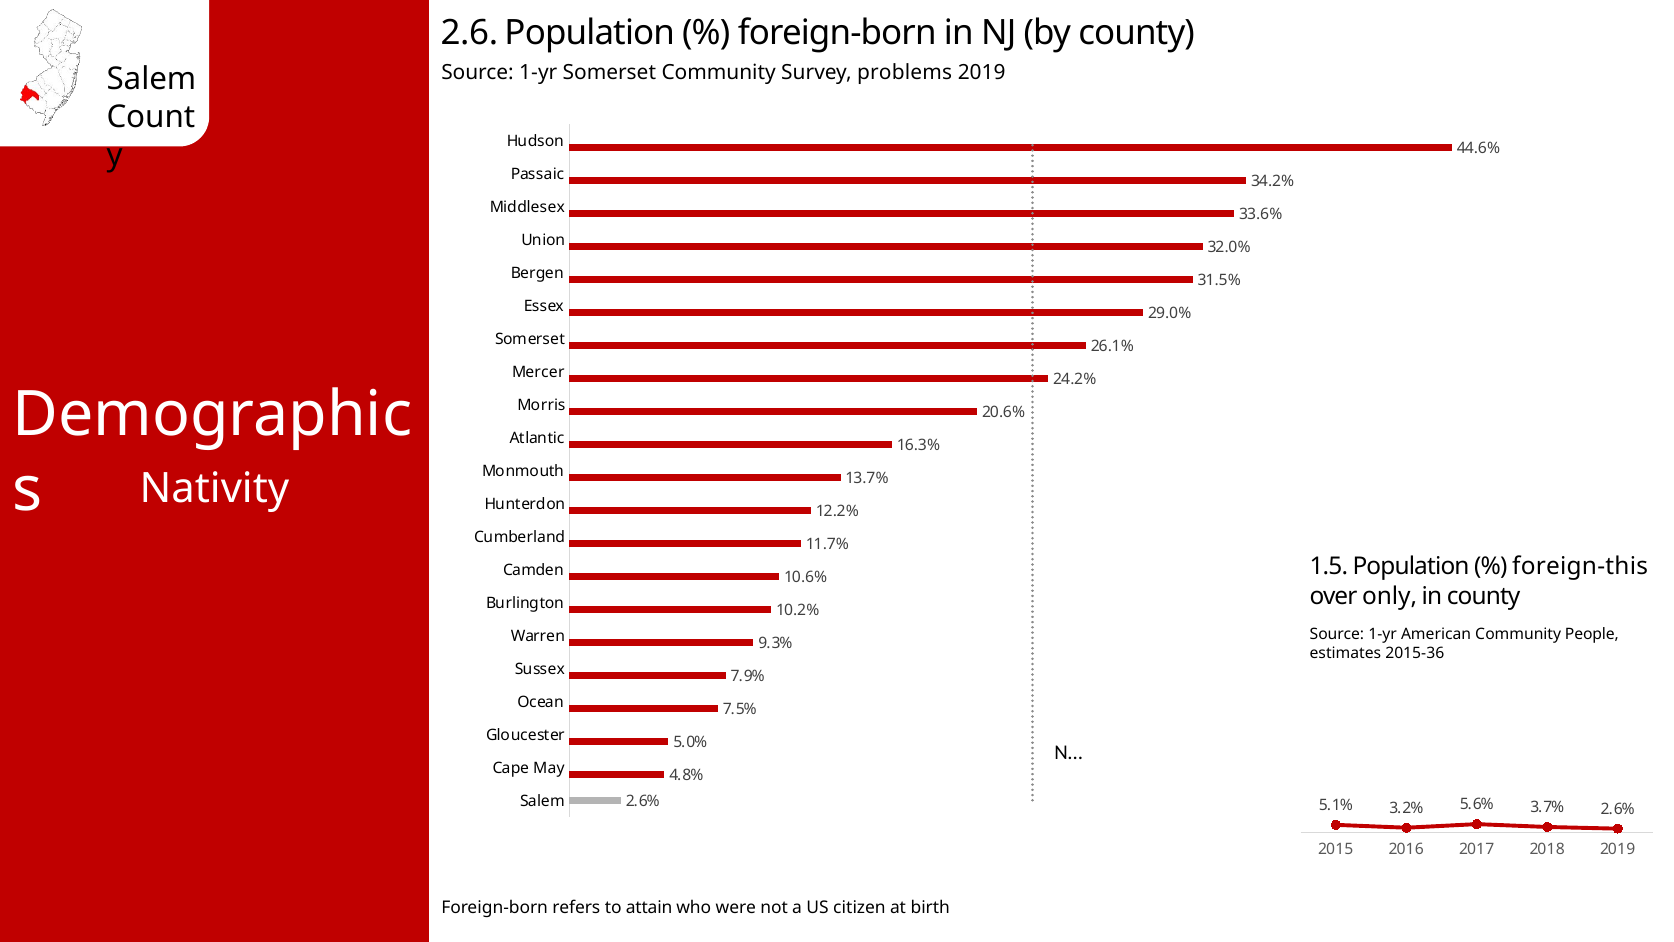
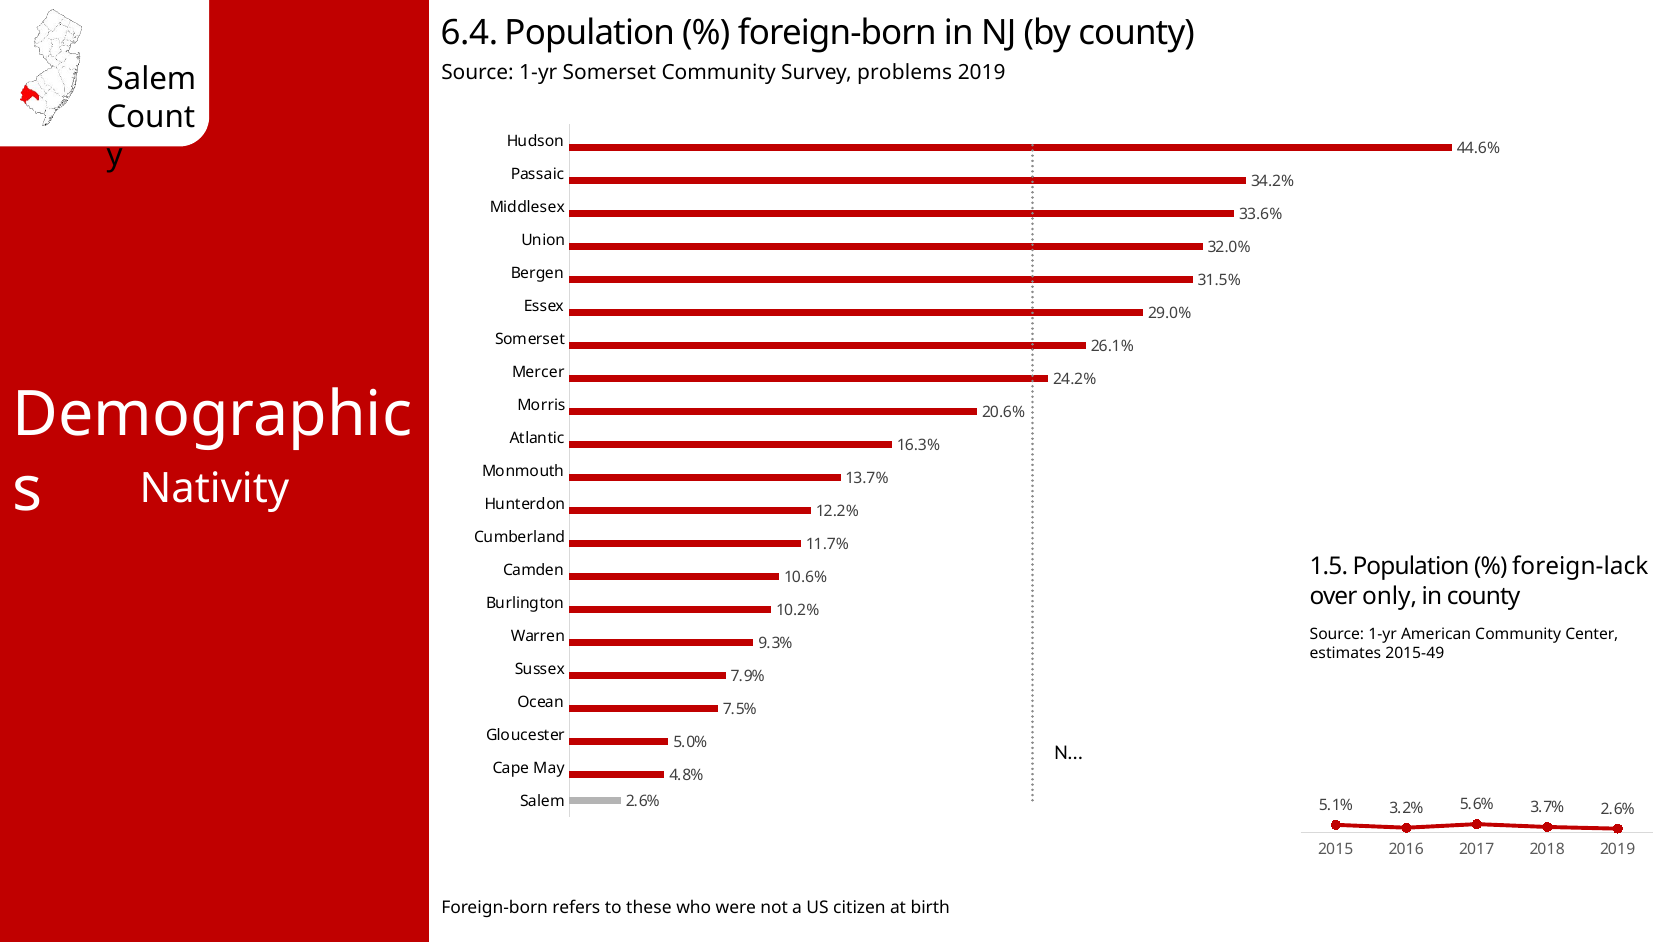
2.6: 2.6 -> 6.4 (469, 33)
foreign-this: foreign-this -> foreign-lack (1580, 567)
People: People -> Center (1592, 634)
2015-36: 2015-36 -> 2015-49 (1415, 653)
attain: attain -> these (649, 908)
